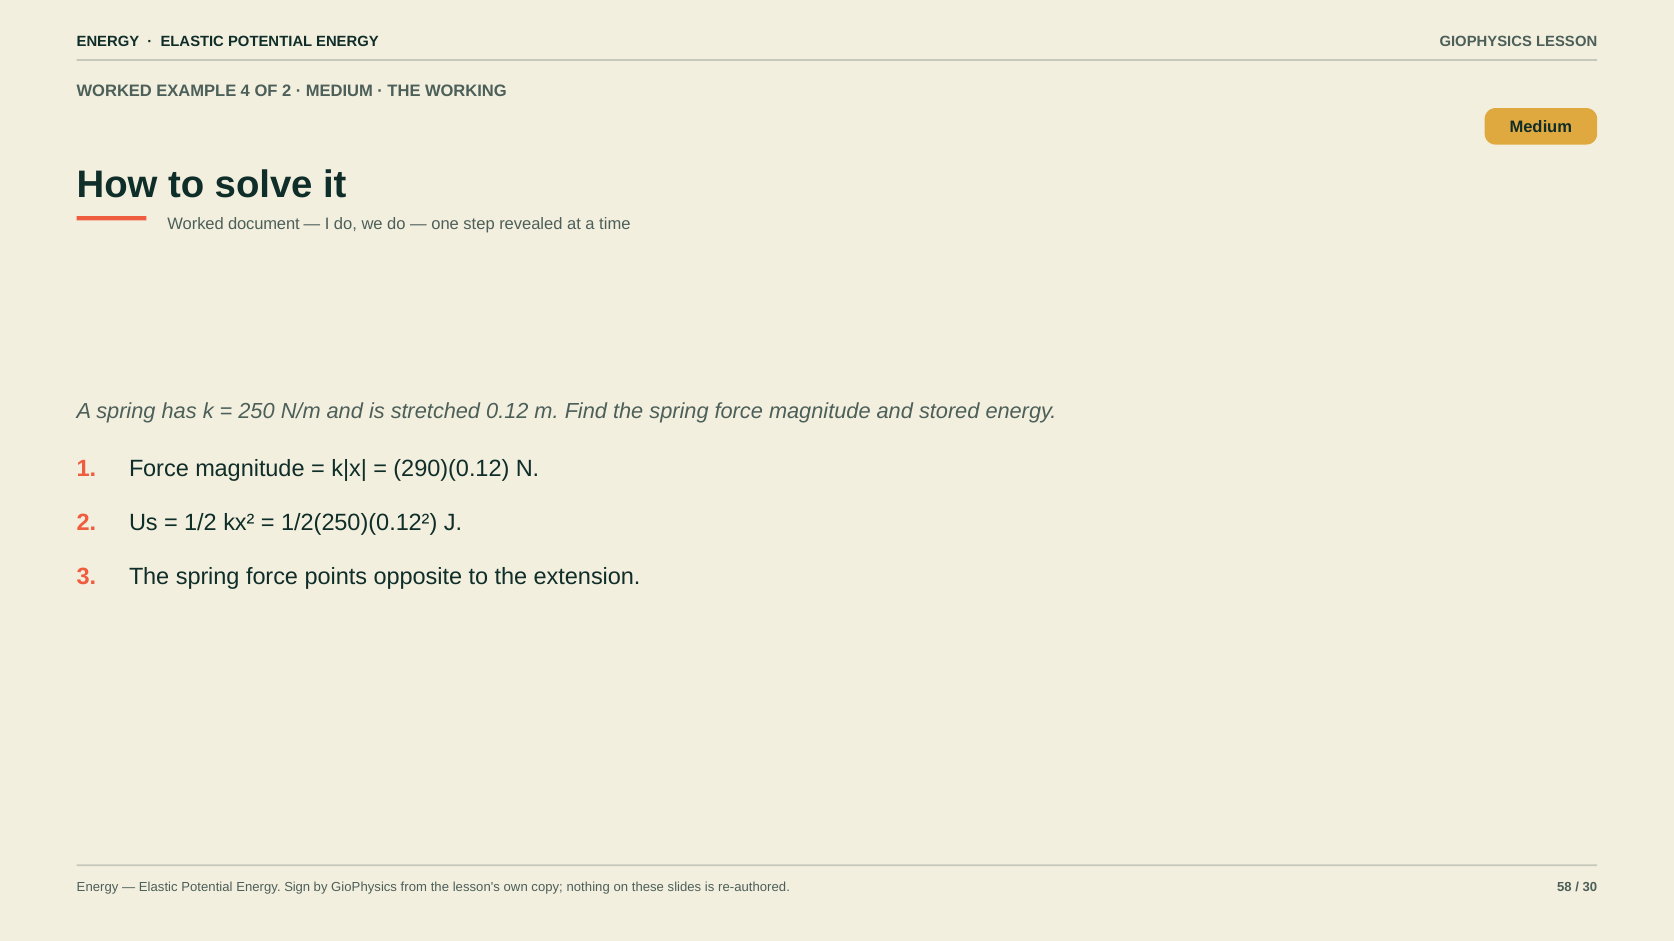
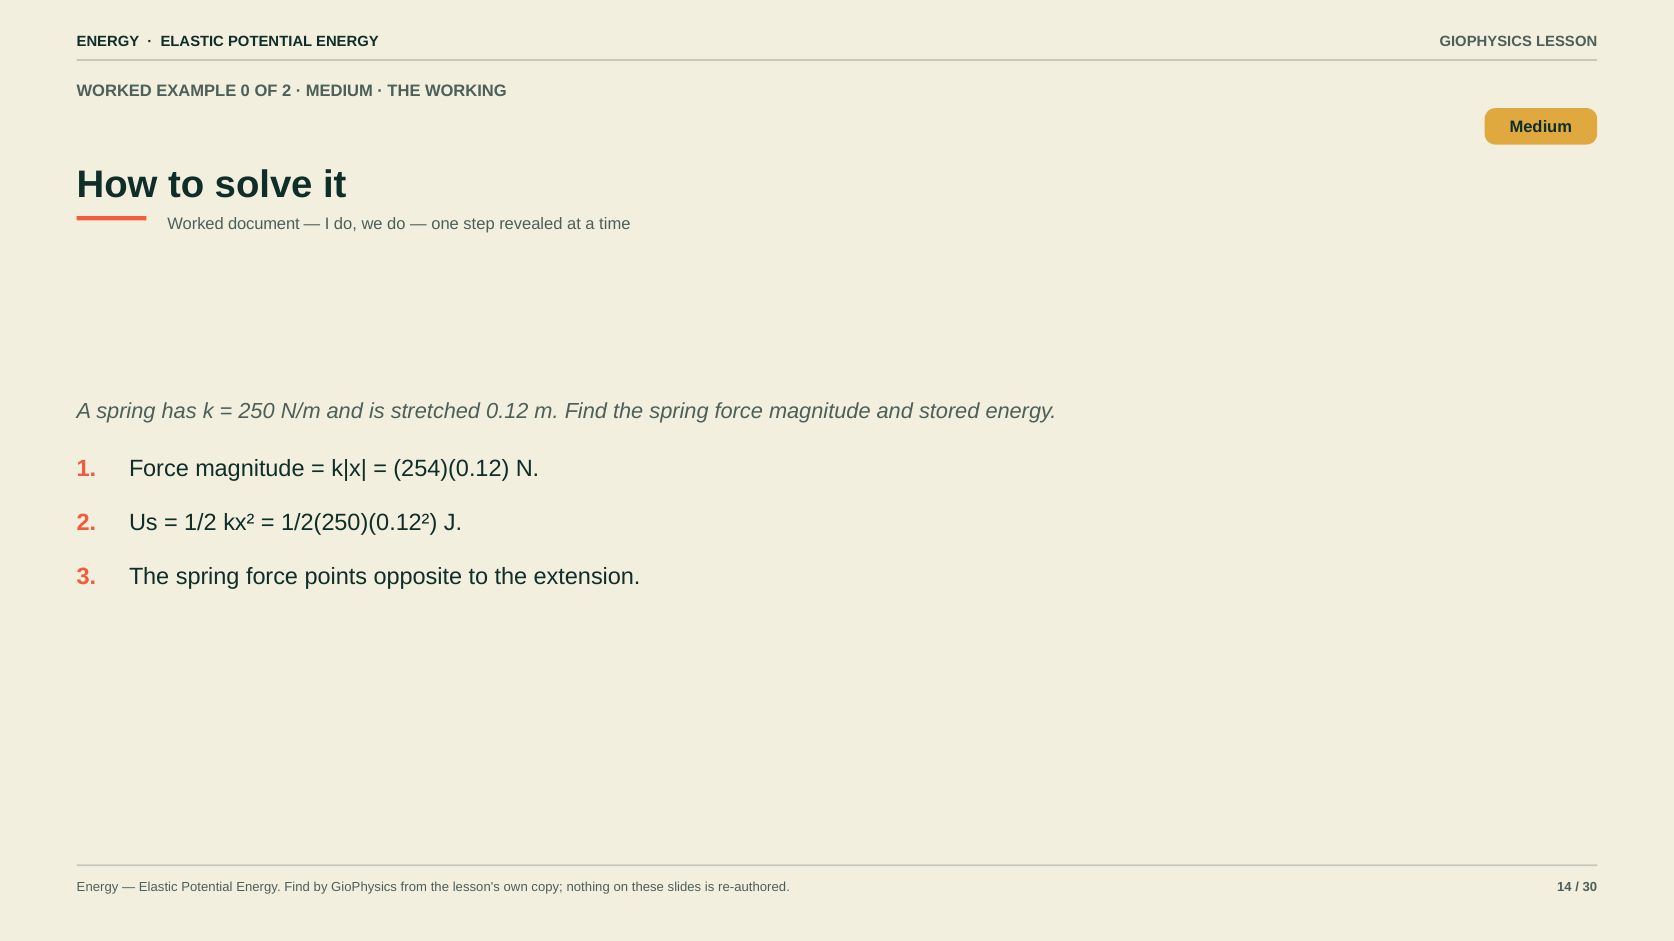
4: 4 -> 0 (245, 91)
290)(0.12: 290)(0.12 -> 254)(0.12 (451, 469)
Energy Sign: Sign -> Find (297, 888)
58: 58 -> 14 (1564, 888)
